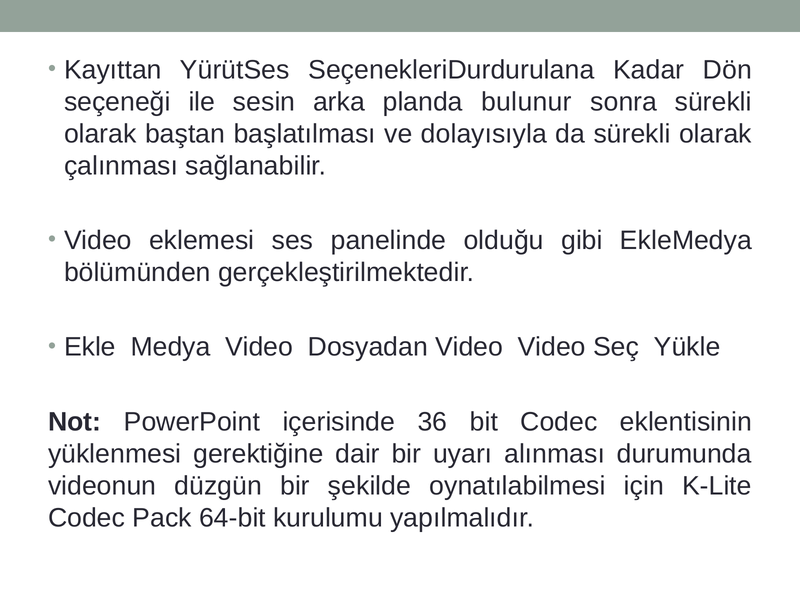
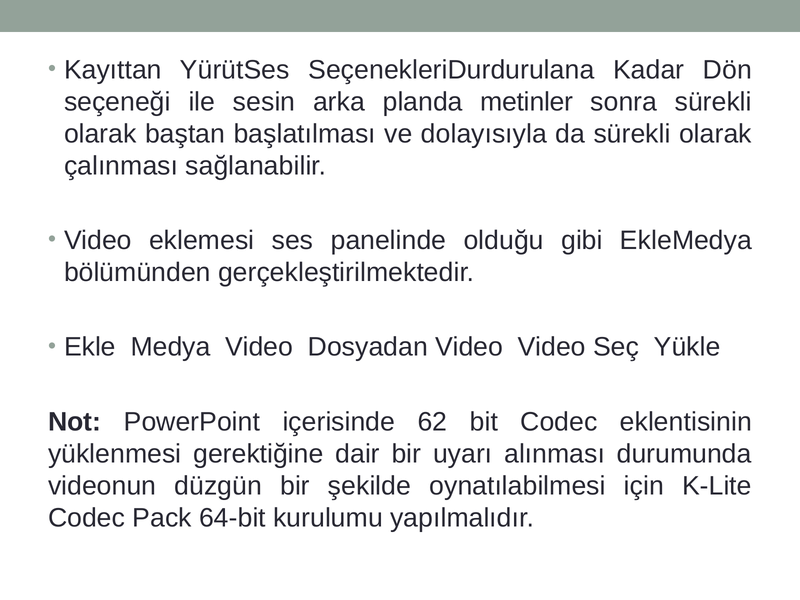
bulunur: bulunur -> metinler (527, 102)
36: 36 -> 62 (432, 422)
